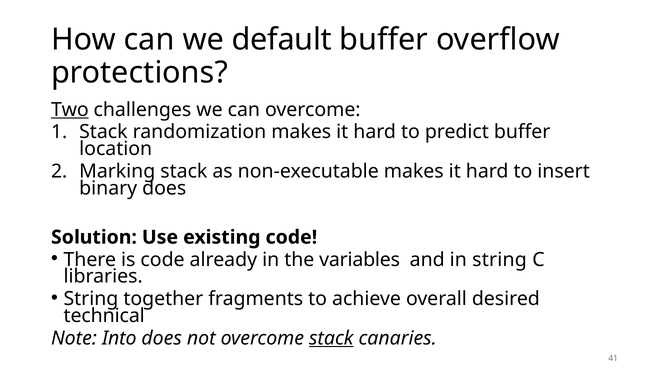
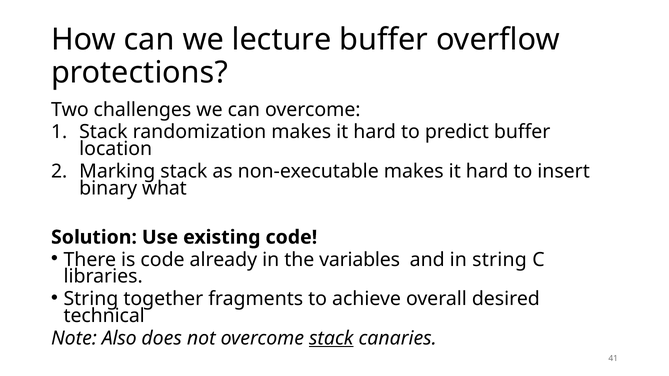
default: default -> lecture (282, 40)
Two underline: present -> none (70, 110)
binary does: does -> what (164, 188)
Into: Into -> Also (119, 338)
